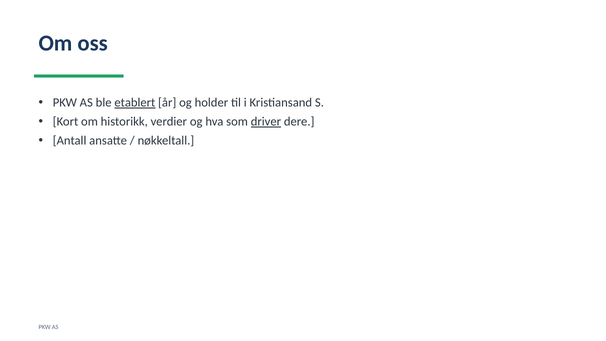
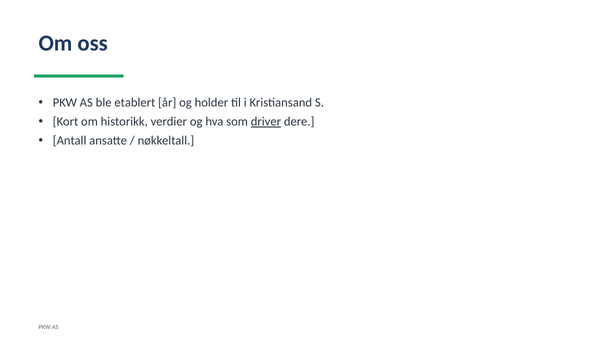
etablert underline: present -> none (135, 103)
